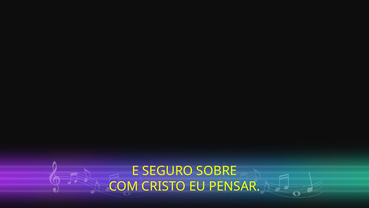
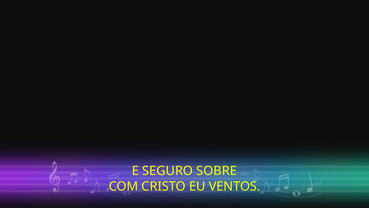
PENSAR: PENSAR -> VENTOS (235, 186)
